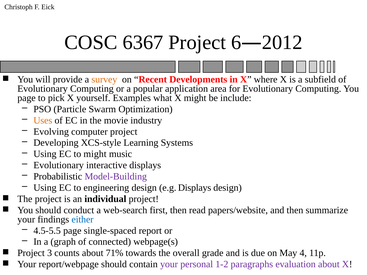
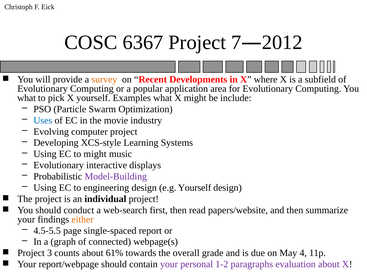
6: 6 -> 7 (236, 42)
page: page -> what (27, 98)
Uses colour: orange -> blue (43, 120)
e.g Displays: Displays -> Yourself (195, 188)
either colour: blue -> orange (83, 220)
71%: 71% -> 61% (115, 253)
